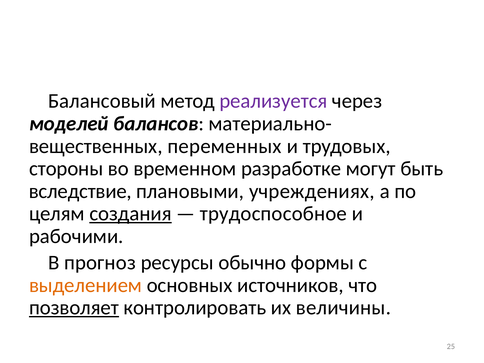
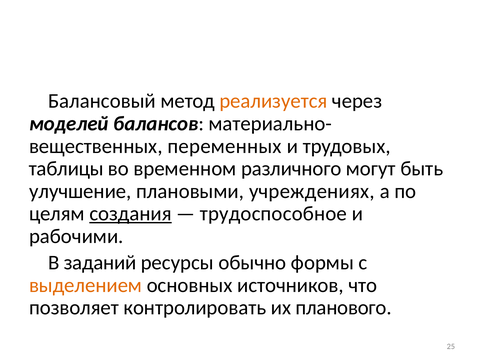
реализуется colour: purple -> orange (273, 101)
стороны: стороны -> таблицы (66, 169)
разработке: разработке -> различного (291, 169)
вследствие: вследствие -> улучшение (80, 191)
прогноз: прогноз -> заданий (100, 263)
позволяет underline: present -> none (74, 308)
величины: величины -> планового (344, 308)
